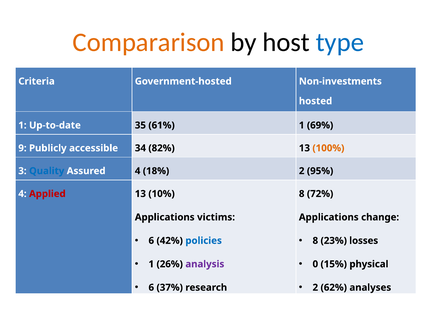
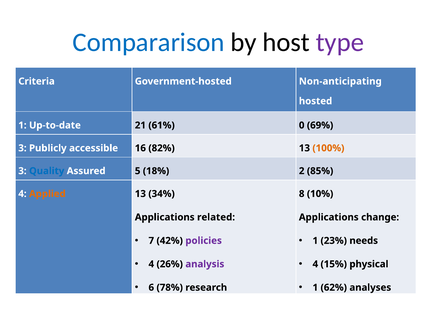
Compararison colour: orange -> blue (148, 42)
type colour: blue -> purple (340, 42)
Non-investments: Non-investments -> Non-anticipating (340, 81)
35: 35 -> 21 (140, 125)
61% 1: 1 -> 0 (302, 125)
9: 9 -> 3 (22, 148)
34: 34 -> 16 (140, 148)
Assured 4: 4 -> 5 (138, 171)
95%: 95% -> 85% (320, 171)
Applied colour: red -> orange (47, 194)
10%: 10% -> 34% (162, 194)
72%: 72% -> 10% (320, 194)
victims: victims -> related (216, 217)
6: 6 -> 7 (151, 240)
policies colour: blue -> purple (204, 240)
8: 8 -> 1 (315, 240)
losses: losses -> needs (364, 240)
1: 1 -> 4 (151, 264)
0: 0 -> 4 (315, 264)
37%: 37% -> 78% (170, 287)
2: 2 -> 1 (315, 287)
